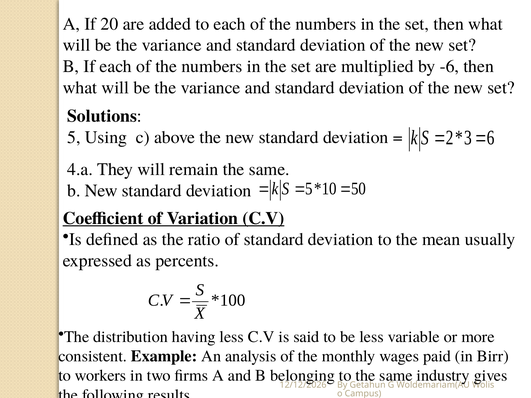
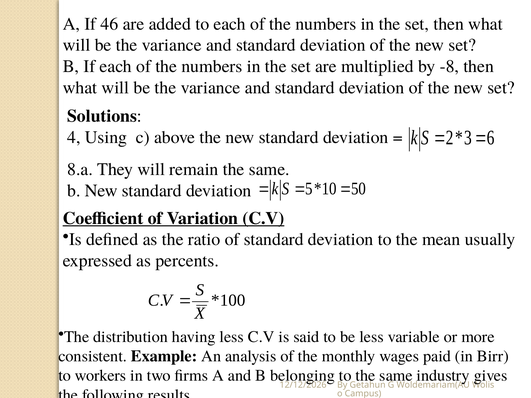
20: 20 -> 46 (109, 24)
-6: -6 -> -8 (449, 66)
5: 5 -> 4 (74, 137)
4.a: 4.a -> 8.a (80, 170)
